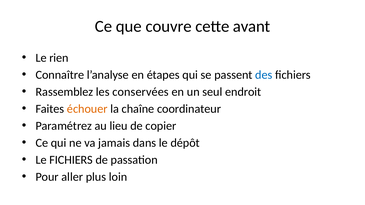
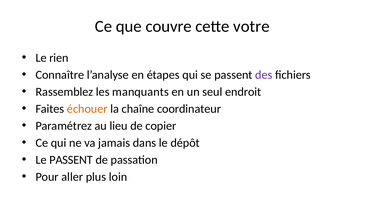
avant: avant -> votre (251, 26)
des colour: blue -> purple (264, 75)
conservées: conservées -> manquants (141, 92)
Le FICHIERS: FICHIERS -> PASSENT (71, 160)
